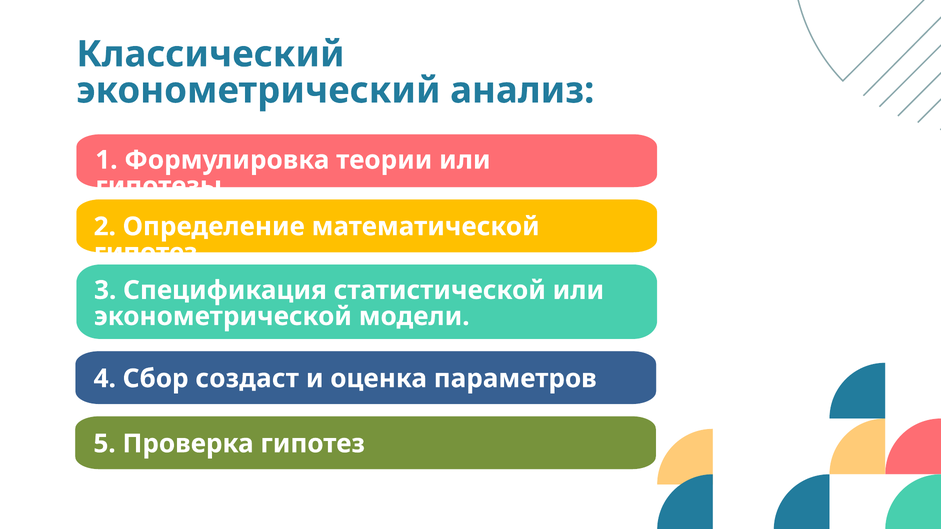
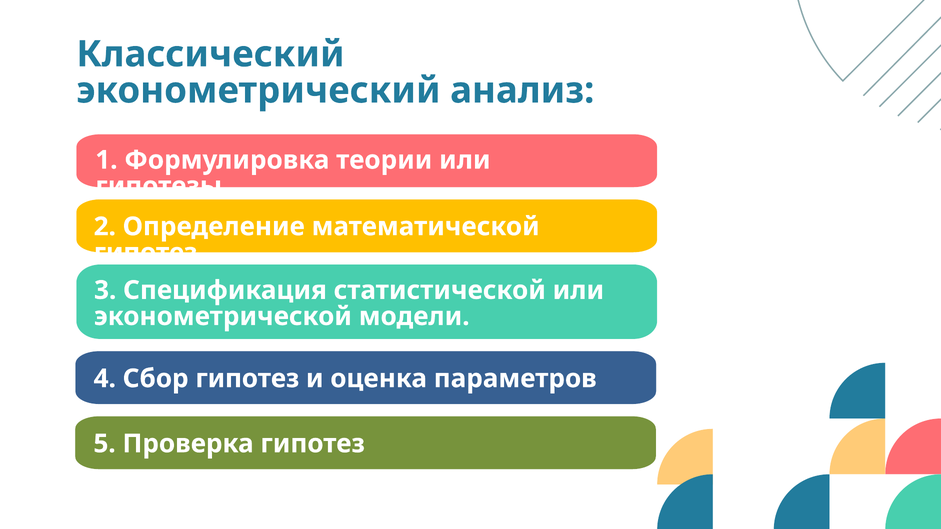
Сбор создаст: создаст -> гипотез (247, 379)
